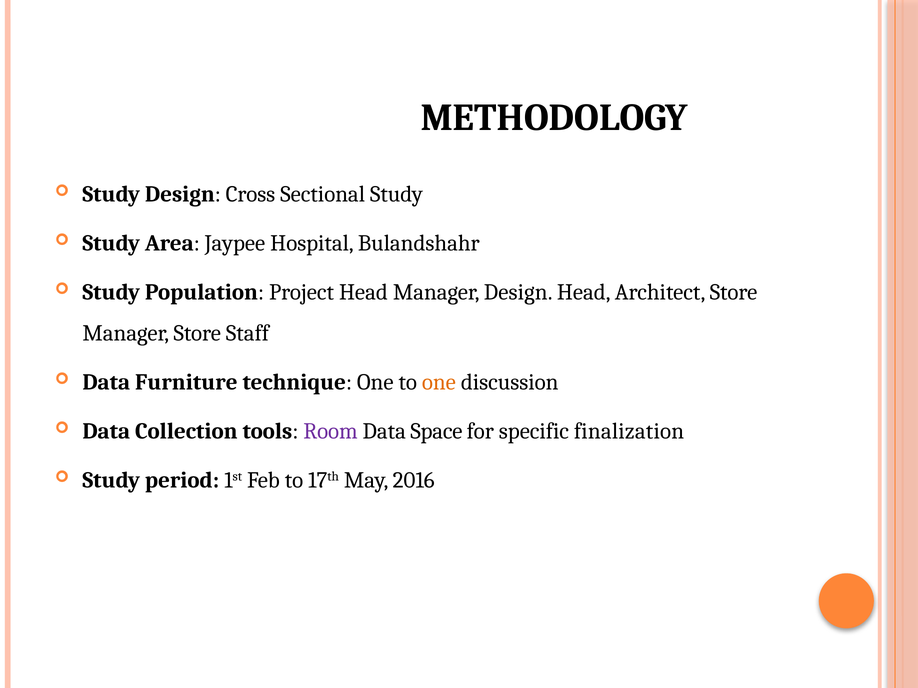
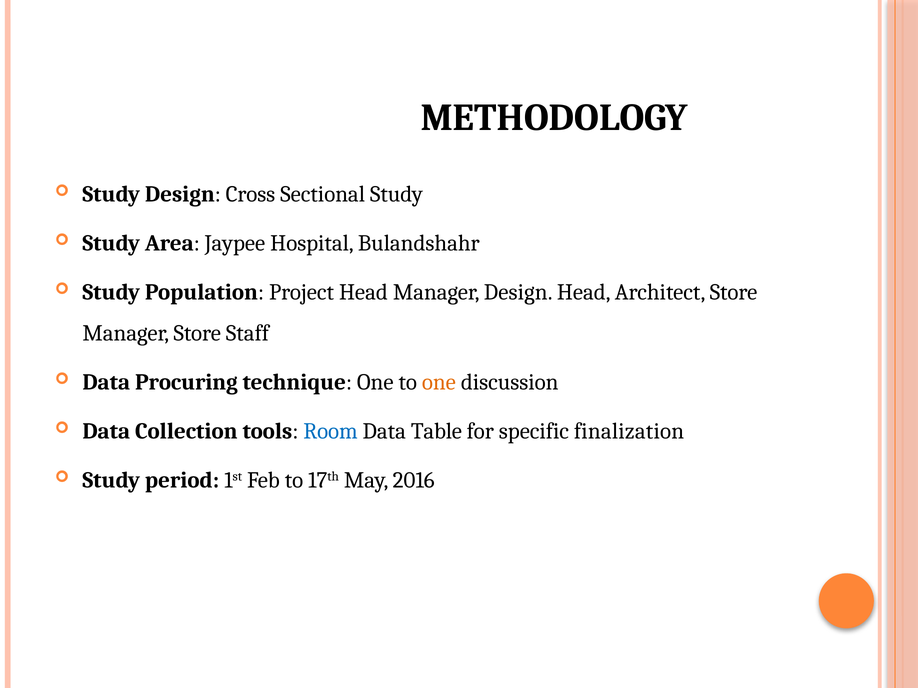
Furniture: Furniture -> Procuring (186, 383)
Room colour: purple -> blue (330, 432)
Space: Space -> Table (436, 432)
